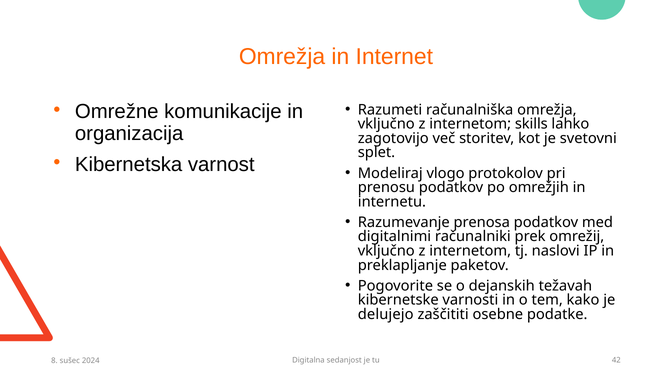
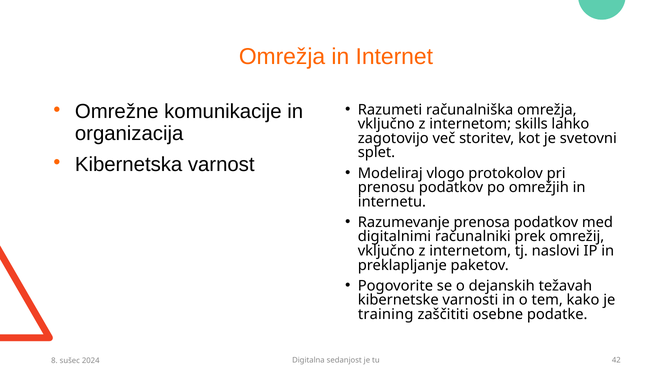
delujejo: delujejo -> training (386, 314)
